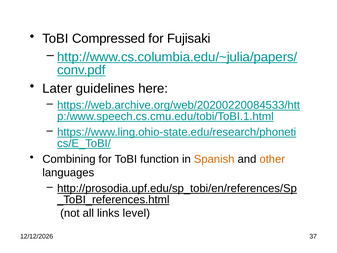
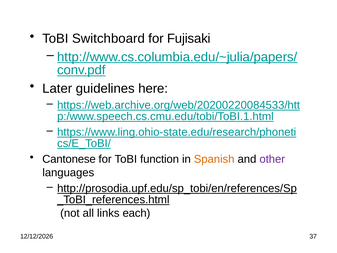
Compressed: Compressed -> Switchboard (108, 39)
Combining: Combining -> Cantonese (69, 159)
other colour: orange -> purple (272, 159)
level: level -> each (136, 213)
